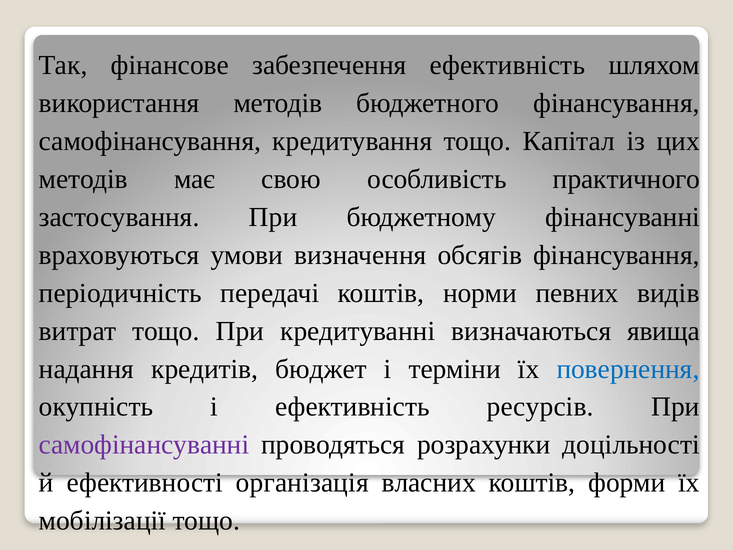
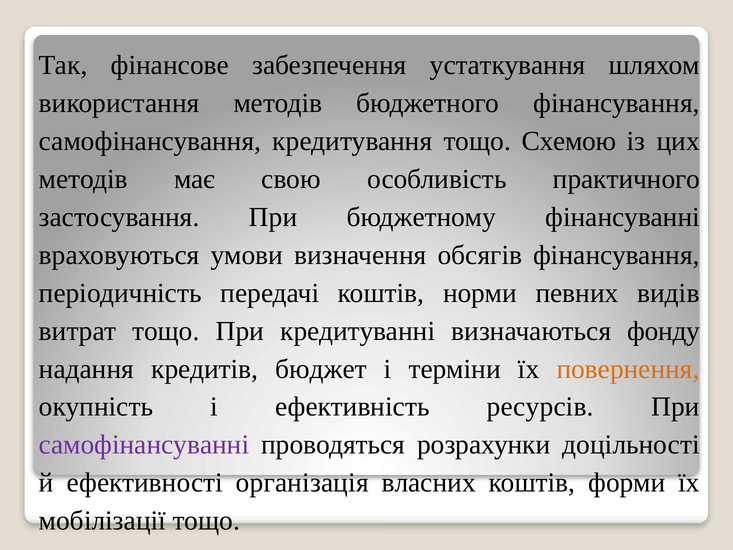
забезпечення ефективність: ефективність -> устаткування (508, 65)
Капітал: Капітал -> Схемою (569, 141)
явища: явища -> фонду (664, 331)
повернення colour: blue -> orange (628, 369)
